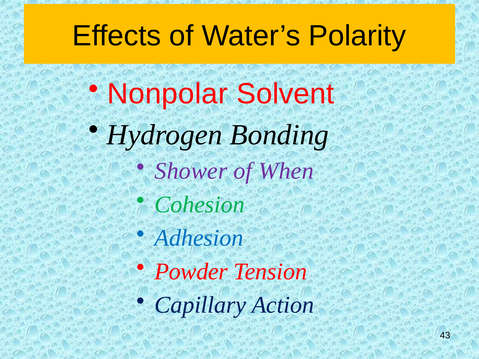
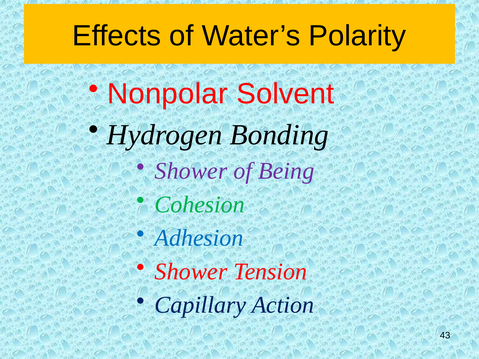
When: When -> Being (286, 171)
Powder: Powder -> Shower (191, 272)
